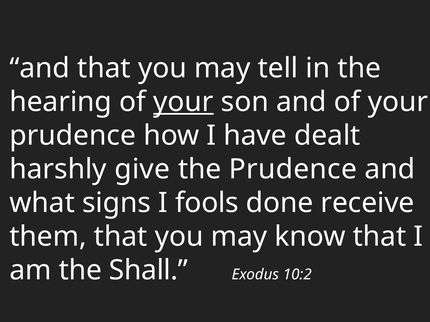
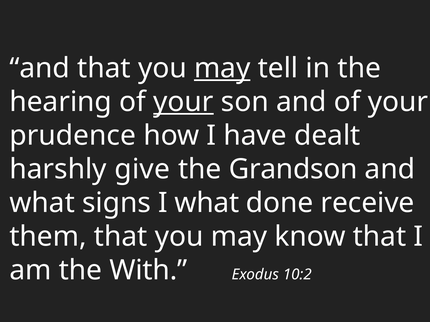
may underline: none -> present (222, 68)
the Prudence: Prudence -> Grandson (293, 169)
I fools: fools -> what (207, 203)
Shall: Shall -> With (148, 271)
